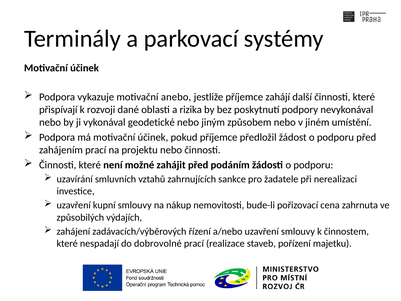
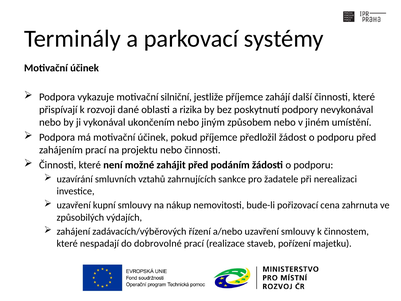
anebo: anebo -> silniční (176, 97)
geodetické: geodetické -> ukončením (151, 122)
